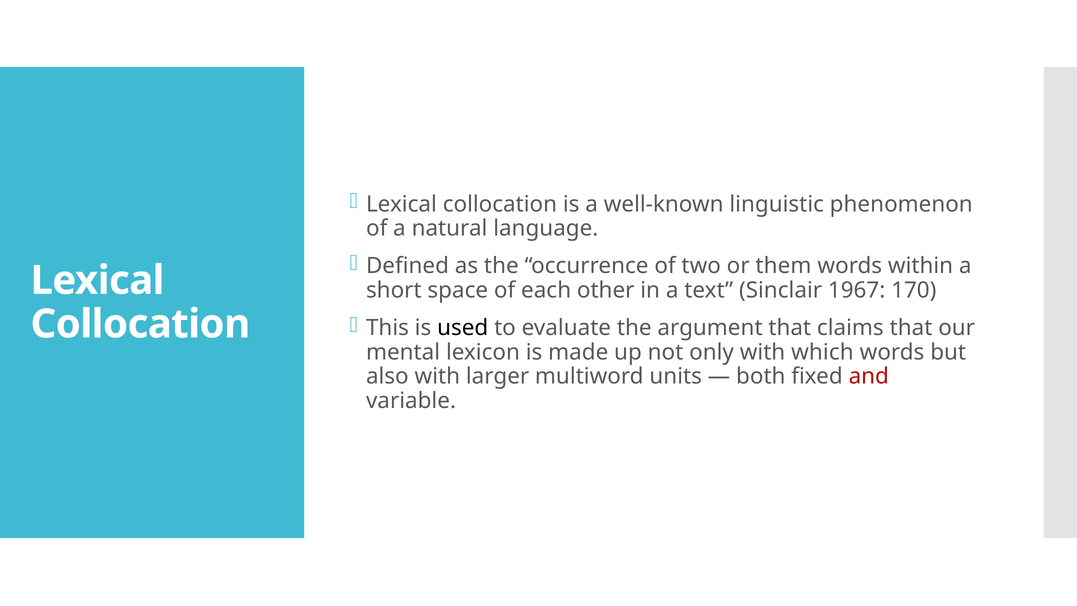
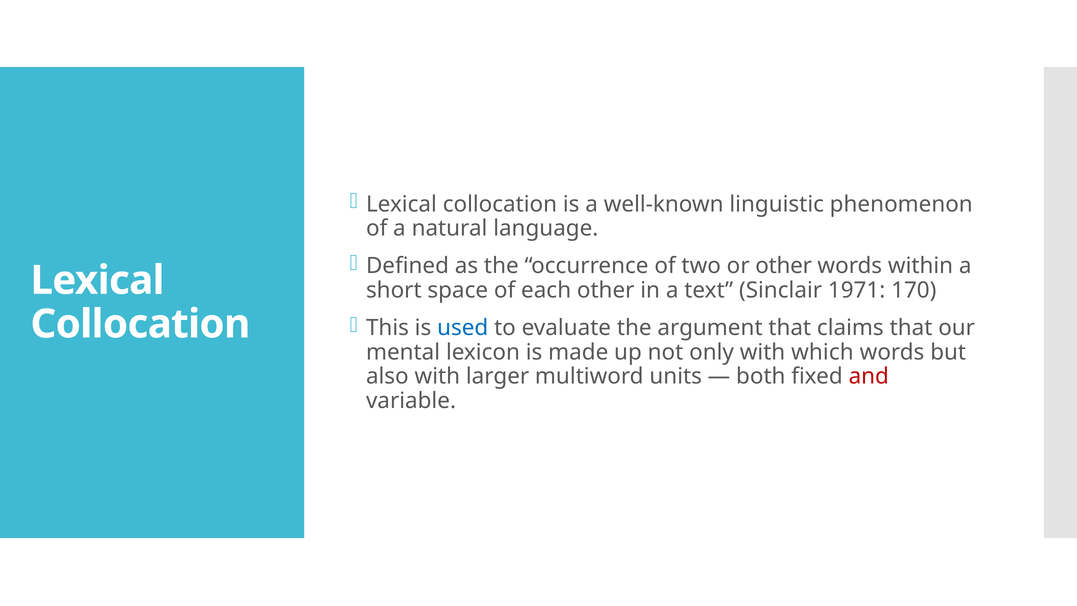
or them: them -> other (784, 266)
1967: 1967 -> 1971 (857, 290)
used colour: black -> blue (463, 328)
